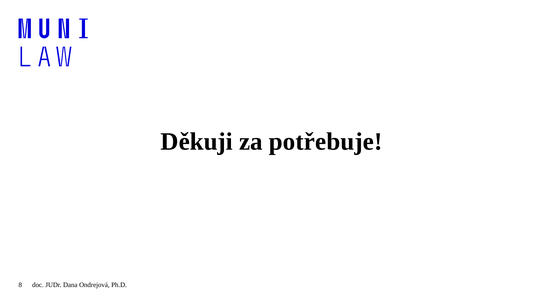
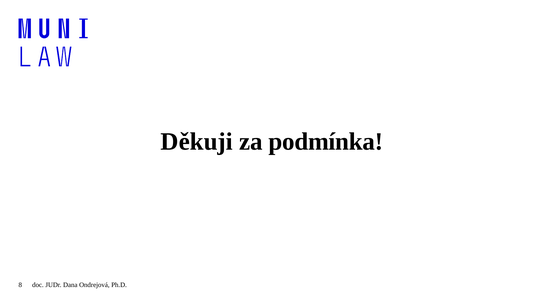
potřebuje: potřebuje -> podmínka (326, 141)
